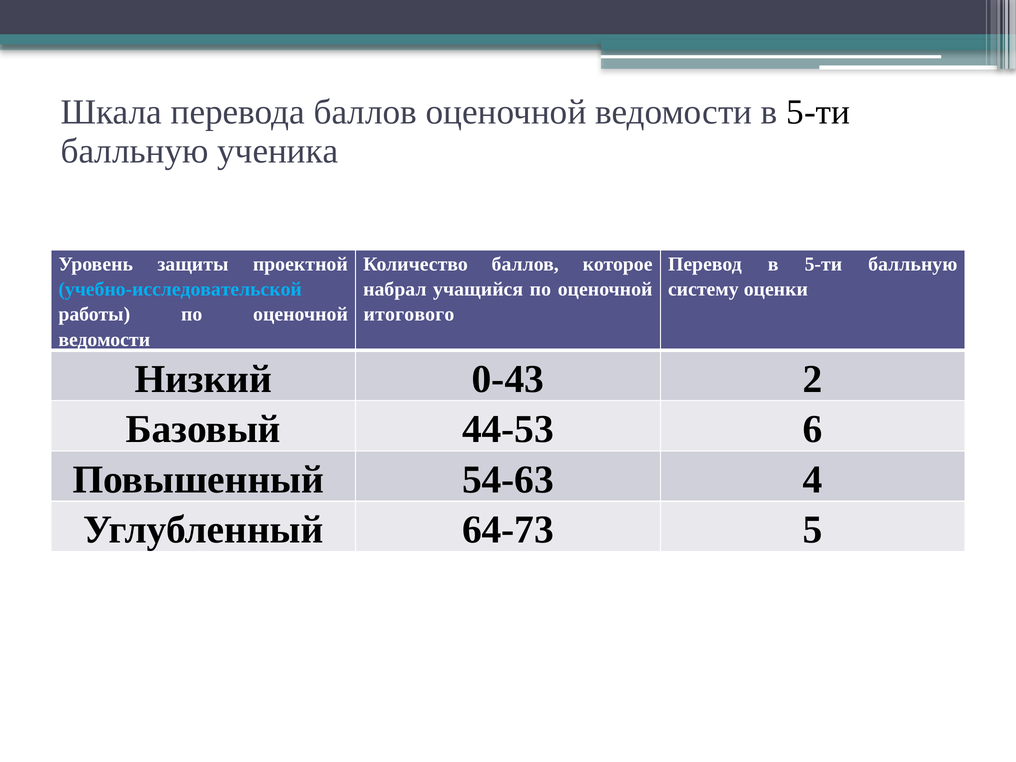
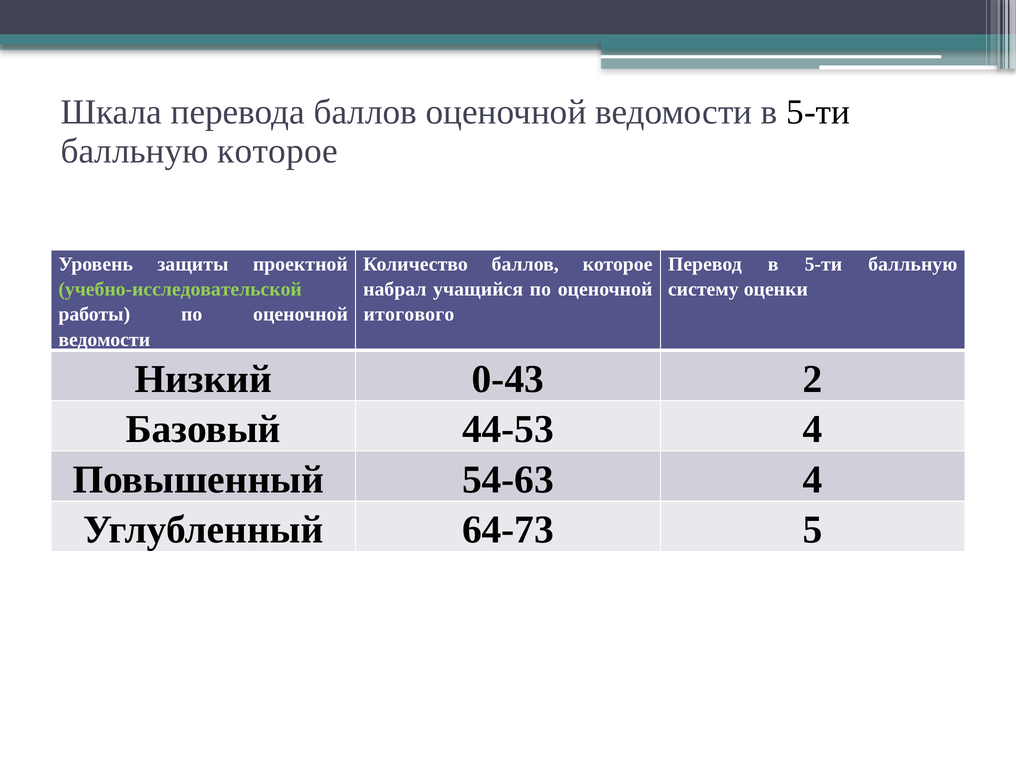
балльную ученика: ученика -> которое (278, 151)
учебно-исследовательской colour: light blue -> light green (180, 289)
44-53 6: 6 -> 4 (813, 429)
